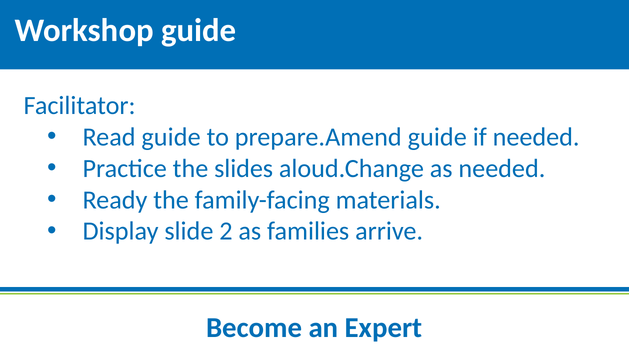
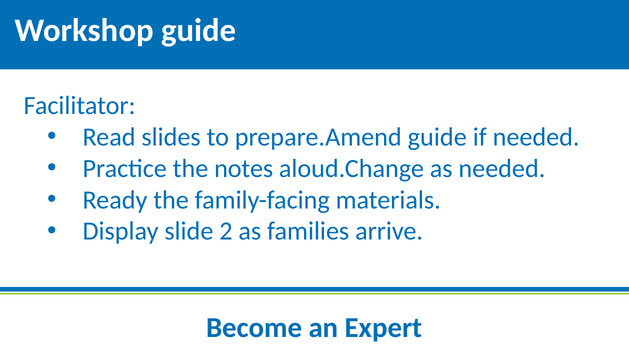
Read guide: guide -> slides (171, 137)
slides: slides -> notes (244, 168)
